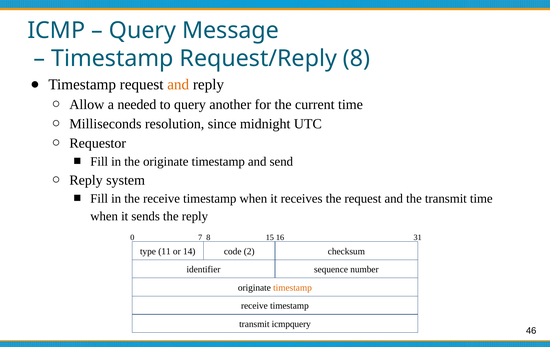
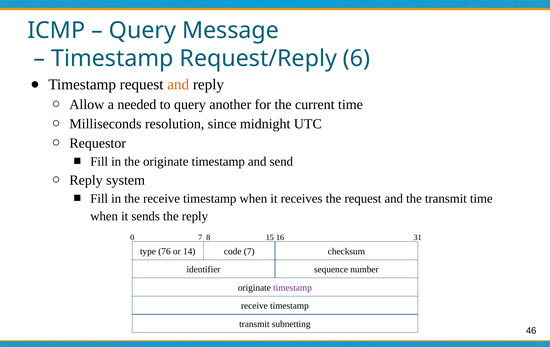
Request/Reply 8: 8 -> 6 (357, 58)
11: 11 -> 76 (165, 251)
code 2: 2 -> 7 (249, 251)
timestamp colour: orange -> purple (292, 287)
icmpquery: icmpquery -> subnetting (291, 324)
